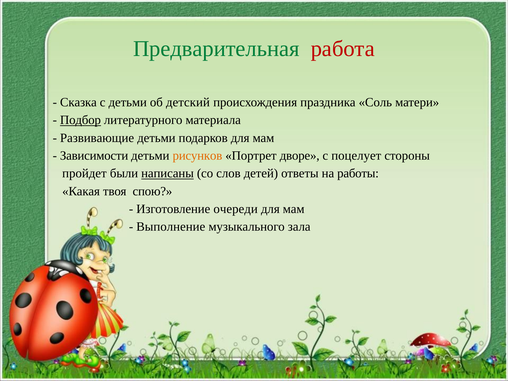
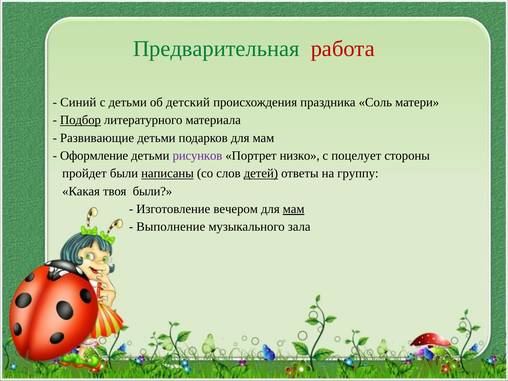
Сказка: Сказка -> Синий (78, 102)
Зависимости: Зависимости -> Оформление (94, 156)
рисунков colour: orange -> purple (197, 156)
дворе: дворе -> низко (300, 156)
детей underline: none -> present (261, 173)
работы: работы -> группу (358, 173)
твоя спою: спою -> были (152, 191)
очереди: очереди -> вечером (236, 209)
мам underline: none -> present (294, 209)
